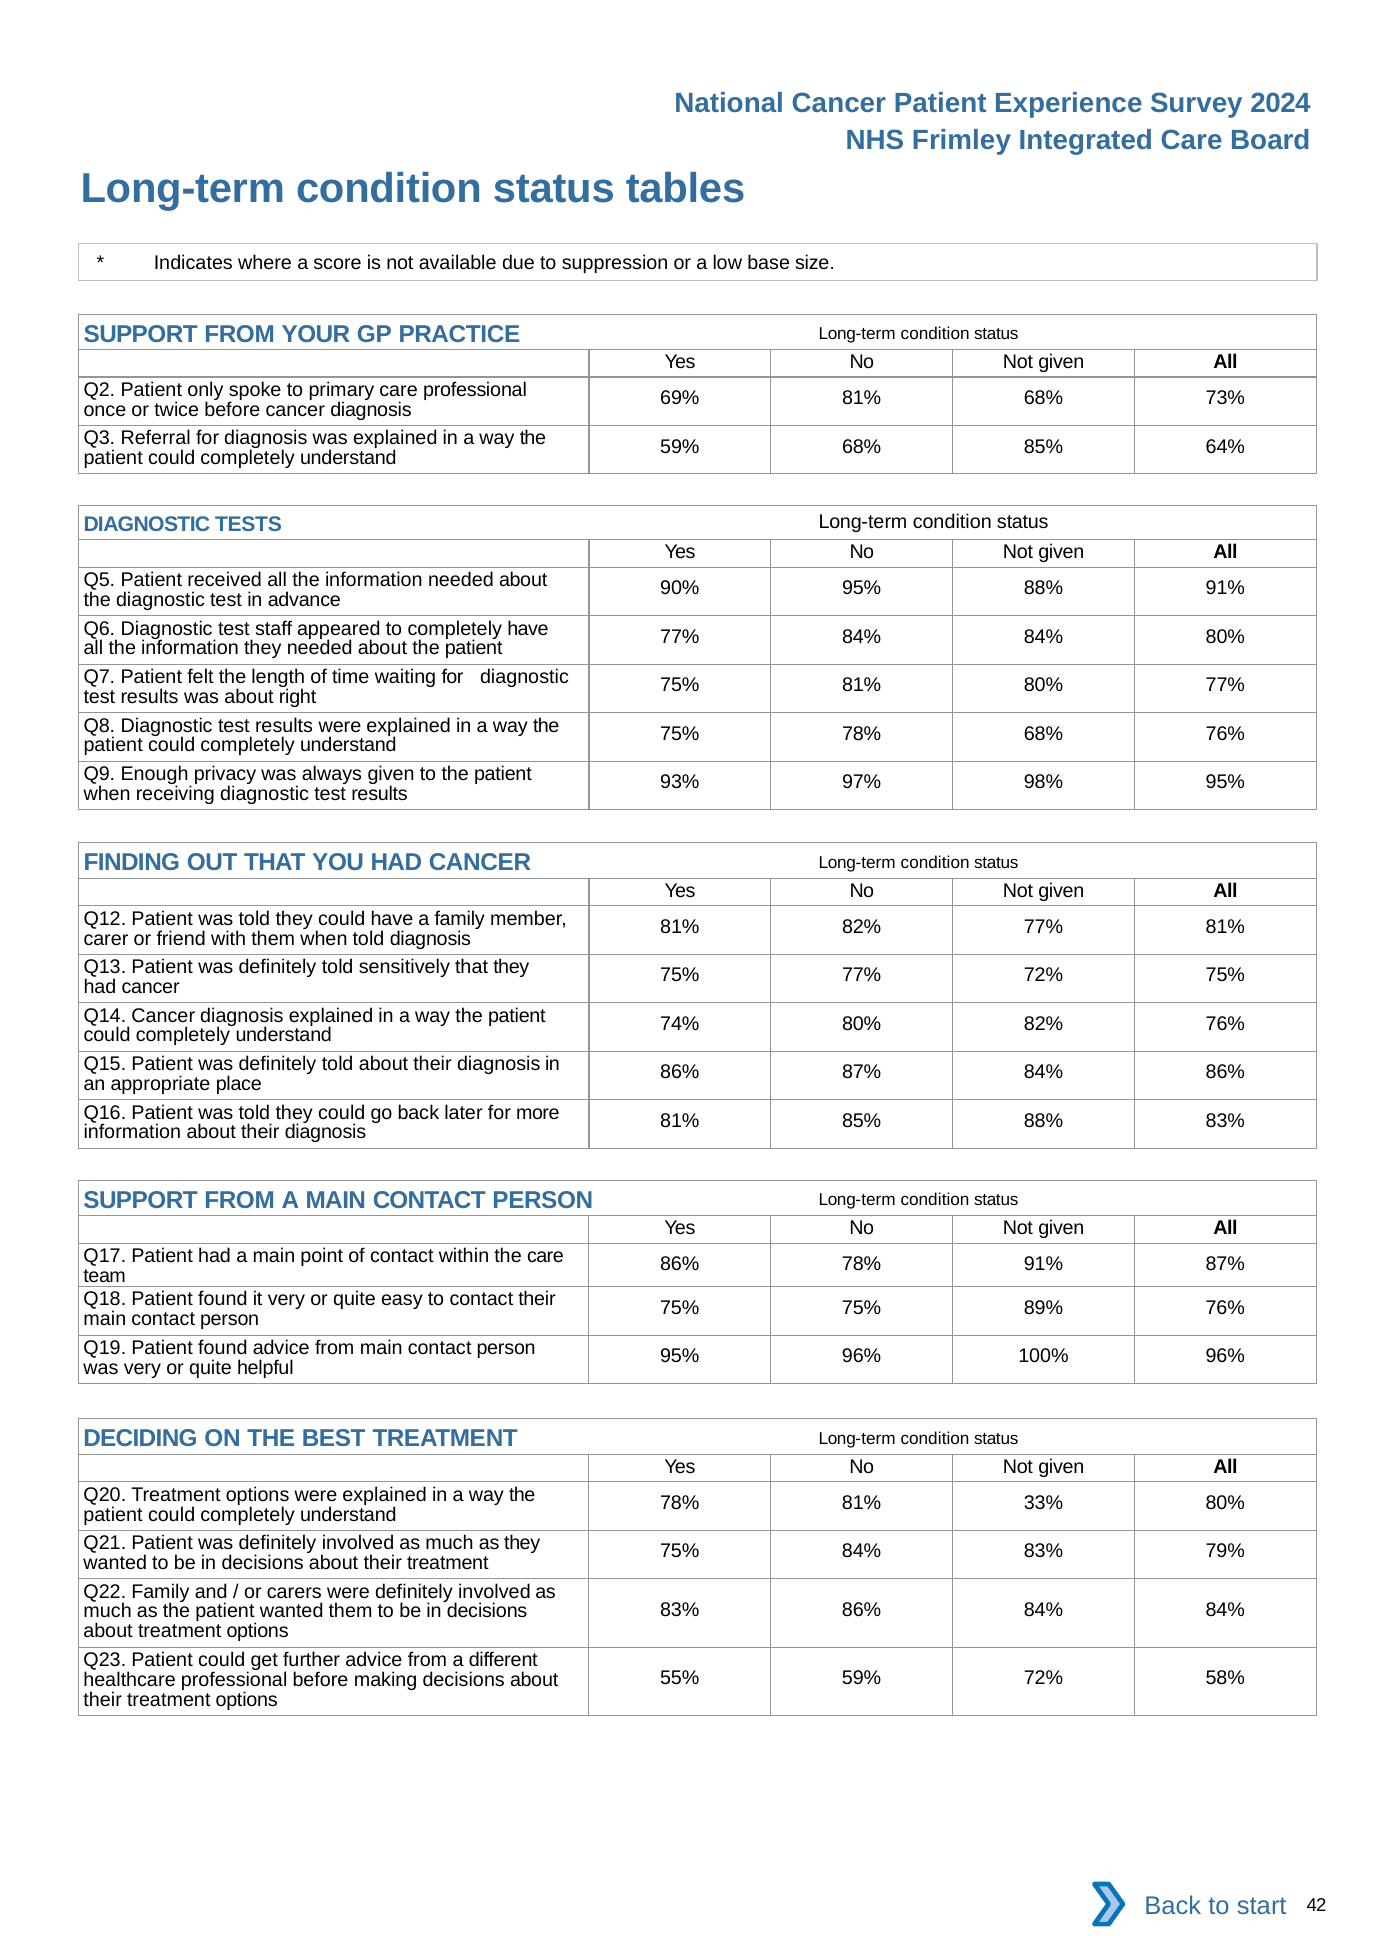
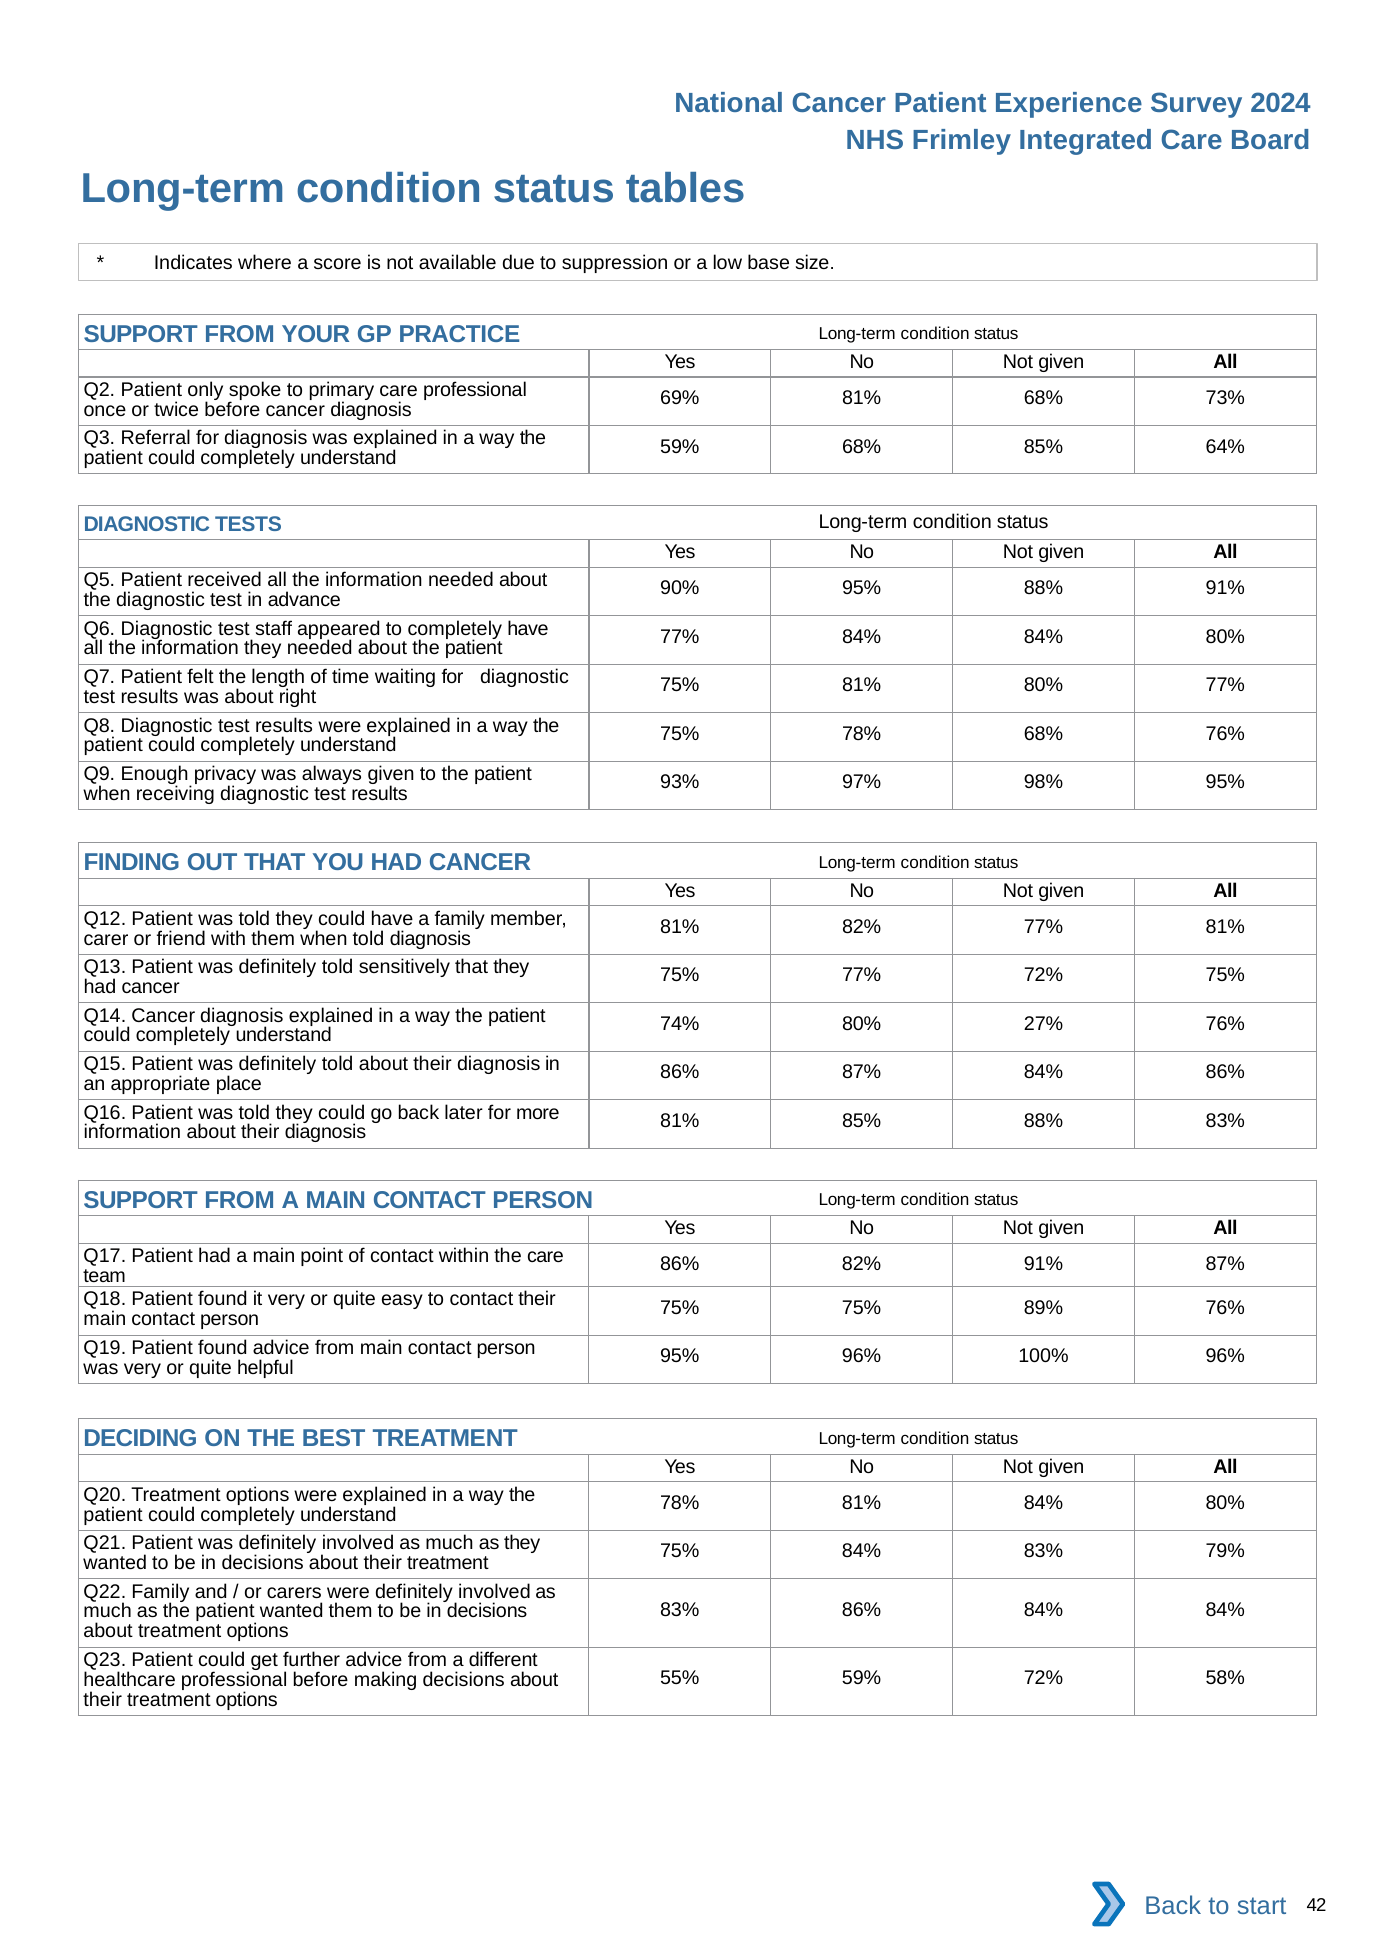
80% 82%: 82% -> 27% (1044, 1024)
86% 78%: 78% -> 82% (862, 1264)
81% 33%: 33% -> 84% (1043, 1503)
